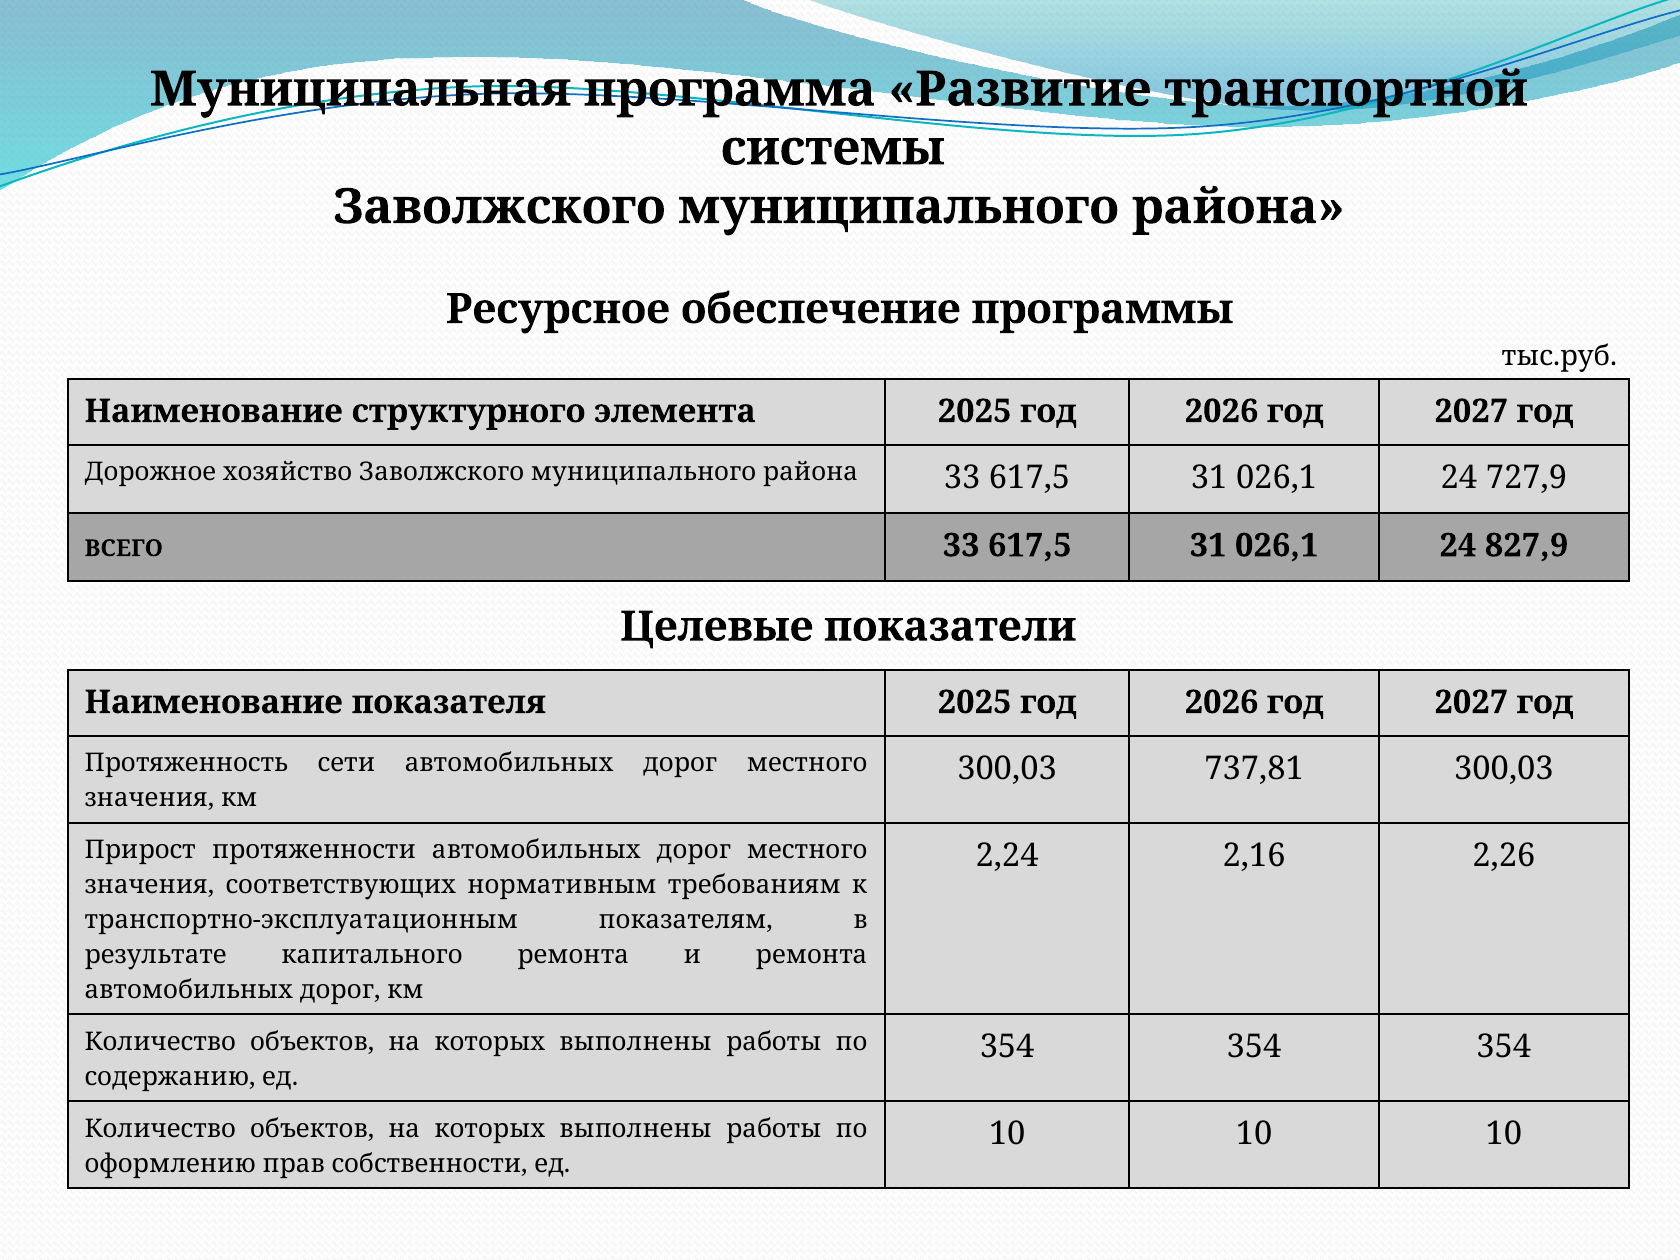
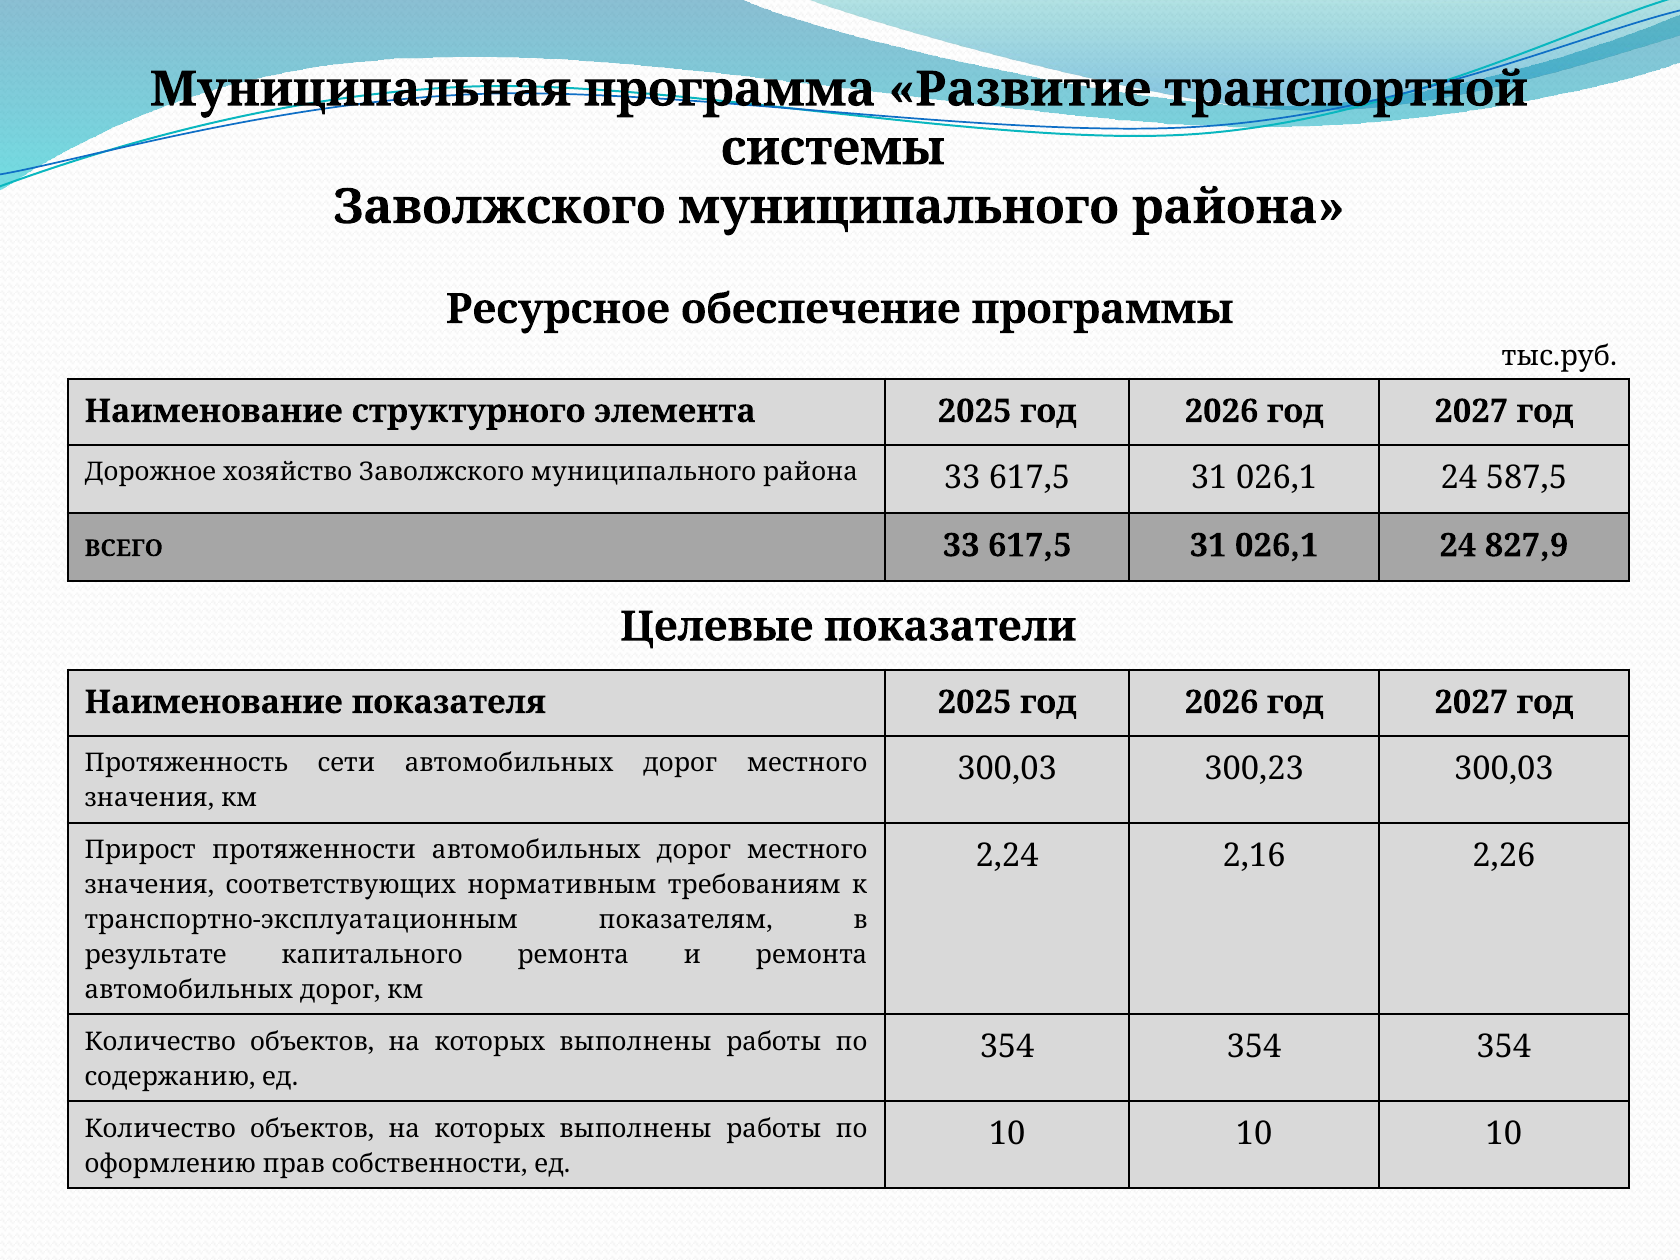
727,9: 727,9 -> 587,5 (1526, 477)
737,81: 737,81 -> 300,23 (1254, 768)
